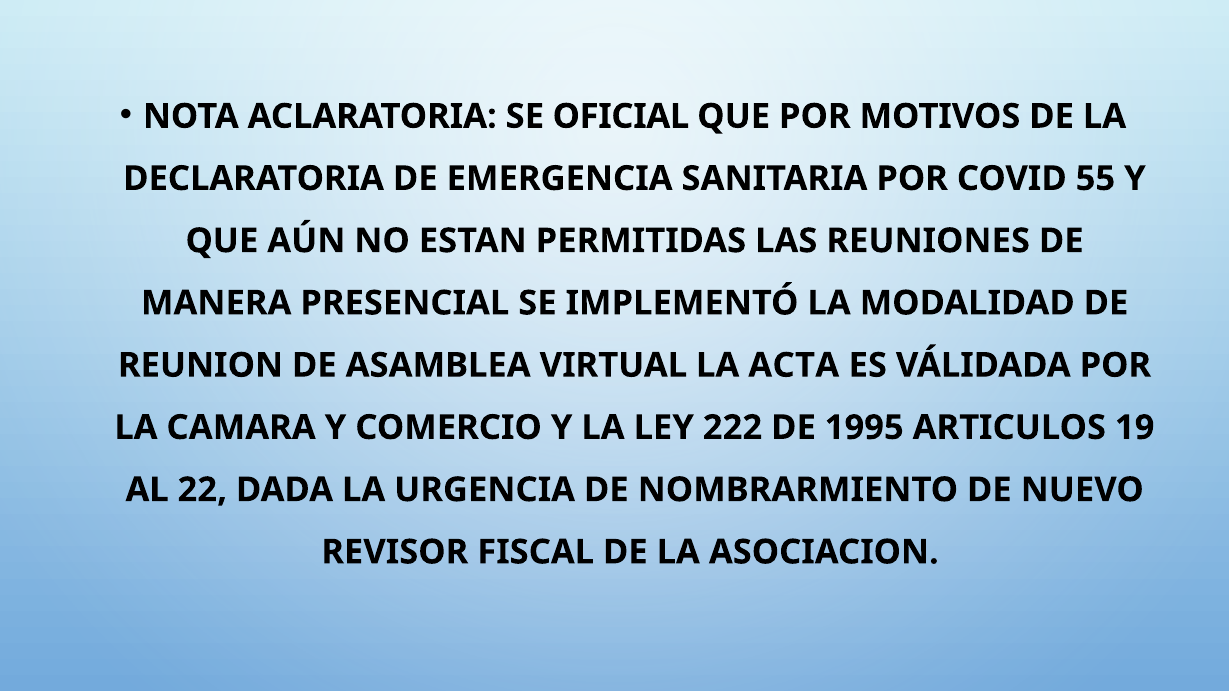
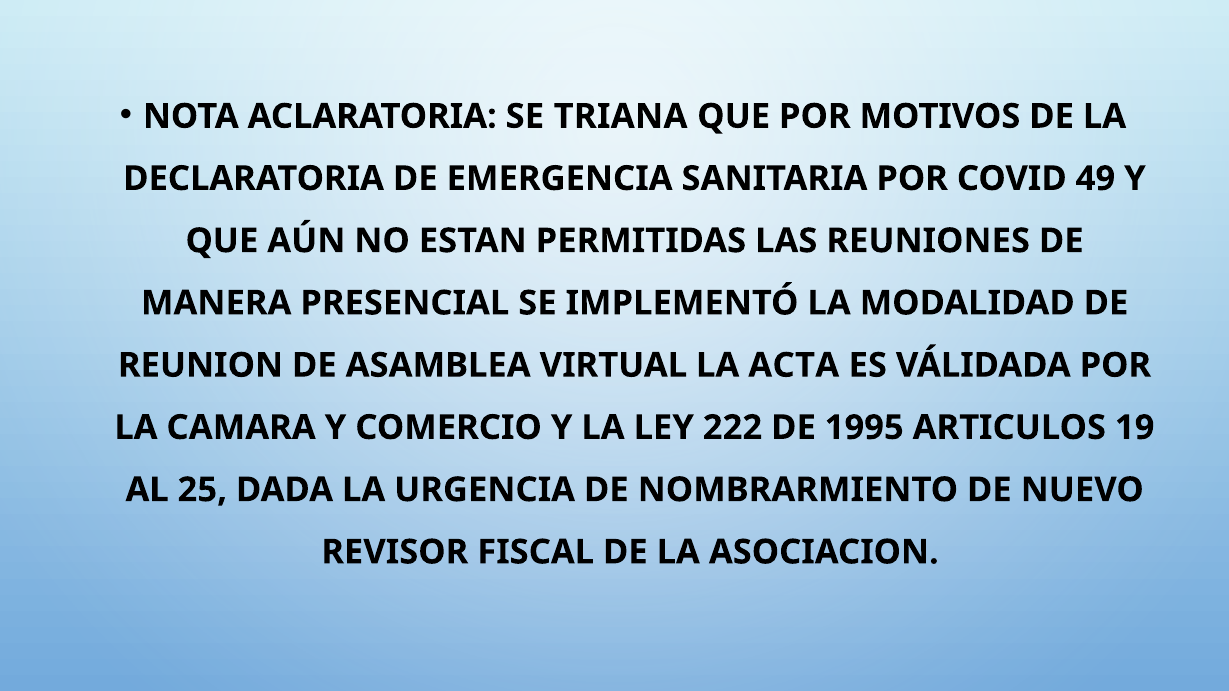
OFICIAL: OFICIAL -> TRIANA (621, 116)
55: 55 -> 49 (1095, 179)
22: 22 -> 25 (202, 490)
